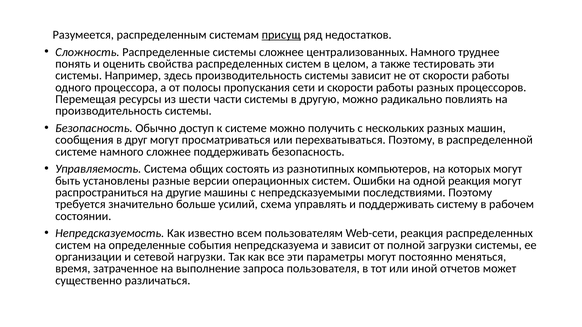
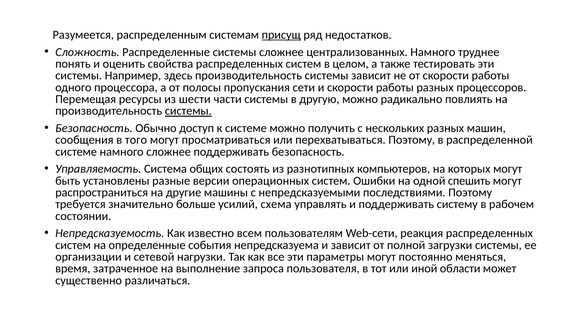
системы underline: none -> present (188, 111)
друг: друг -> того (136, 140)
одной реакция: реакция -> спешить (469, 181)
отчетов: отчетов -> области (460, 269)
